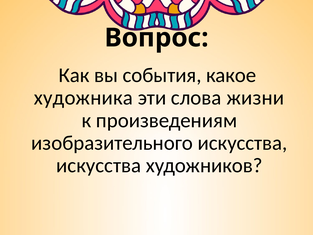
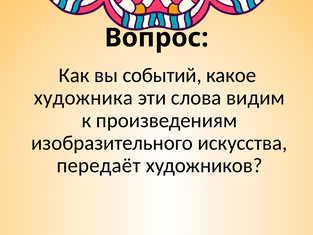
события: события -> событий (162, 75)
жизни: жизни -> видим (255, 98)
искусства: искусства -> передаёт (99, 165)
